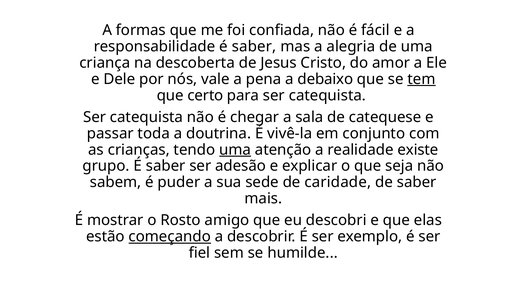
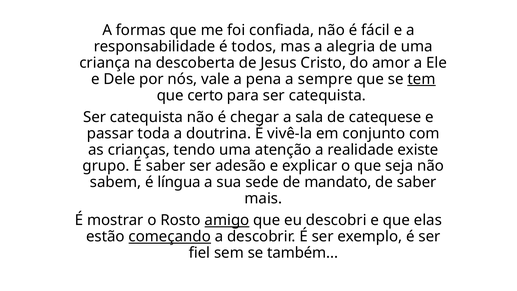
responsabilidade é saber: saber -> todos (254, 46)
debaixo: debaixo -> sempre (325, 79)
uma underline: present -> none (235, 150)
puder: puder -> língua (179, 182)
caridade: caridade -> mandato (338, 182)
amigo underline: none -> present (227, 220)
humilde: humilde -> também (303, 253)
